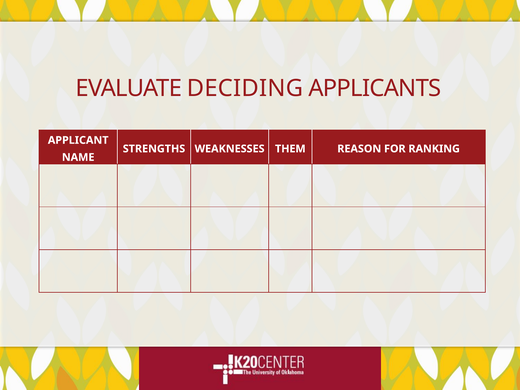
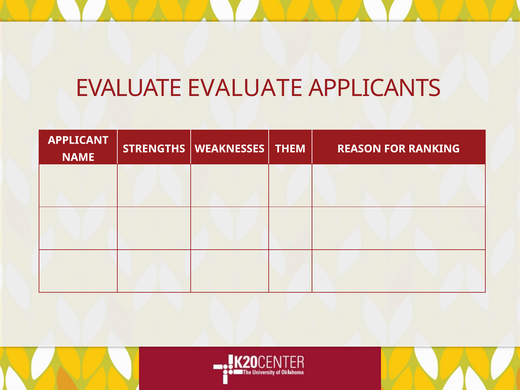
EVALUATE DECIDING: DECIDING -> EVALUATE (245, 88)
